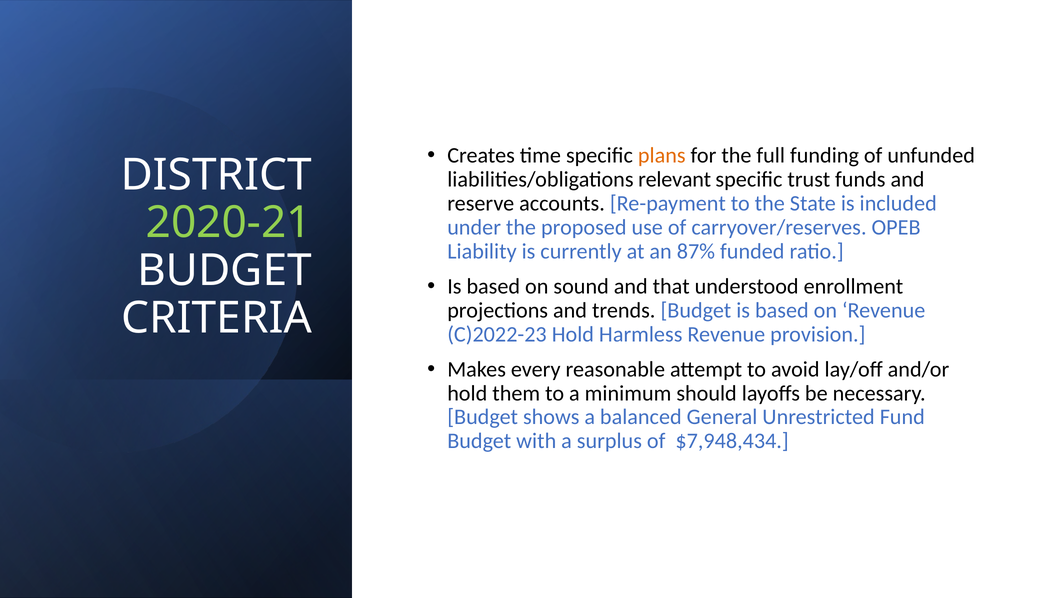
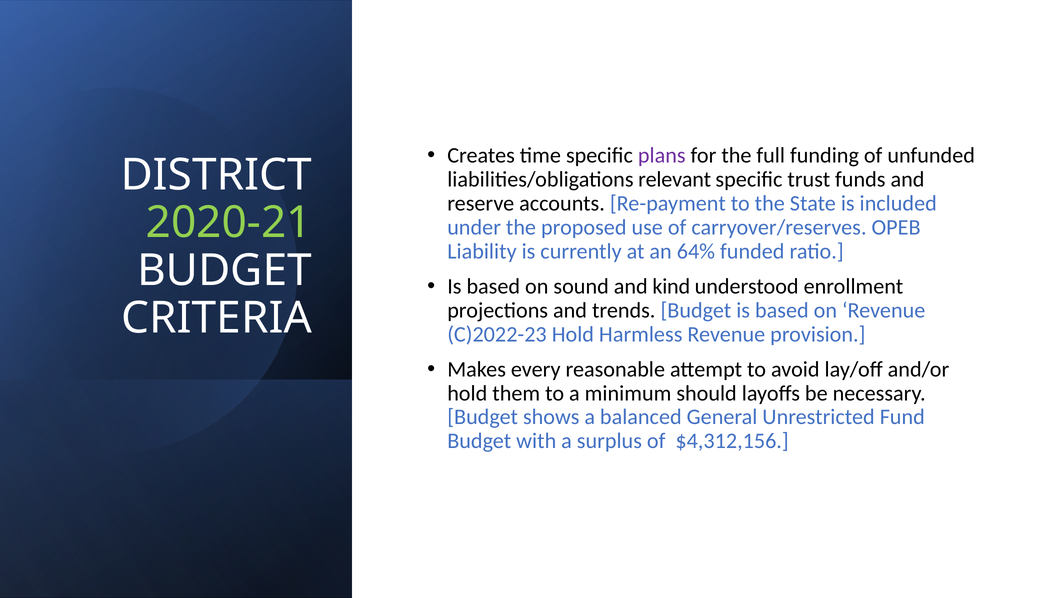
plans colour: orange -> purple (662, 155)
87%: 87% -> 64% (696, 251)
that: that -> kind (671, 286)
$7,948,434: $7,948,434 -> $4,312,156 (732, 441)
